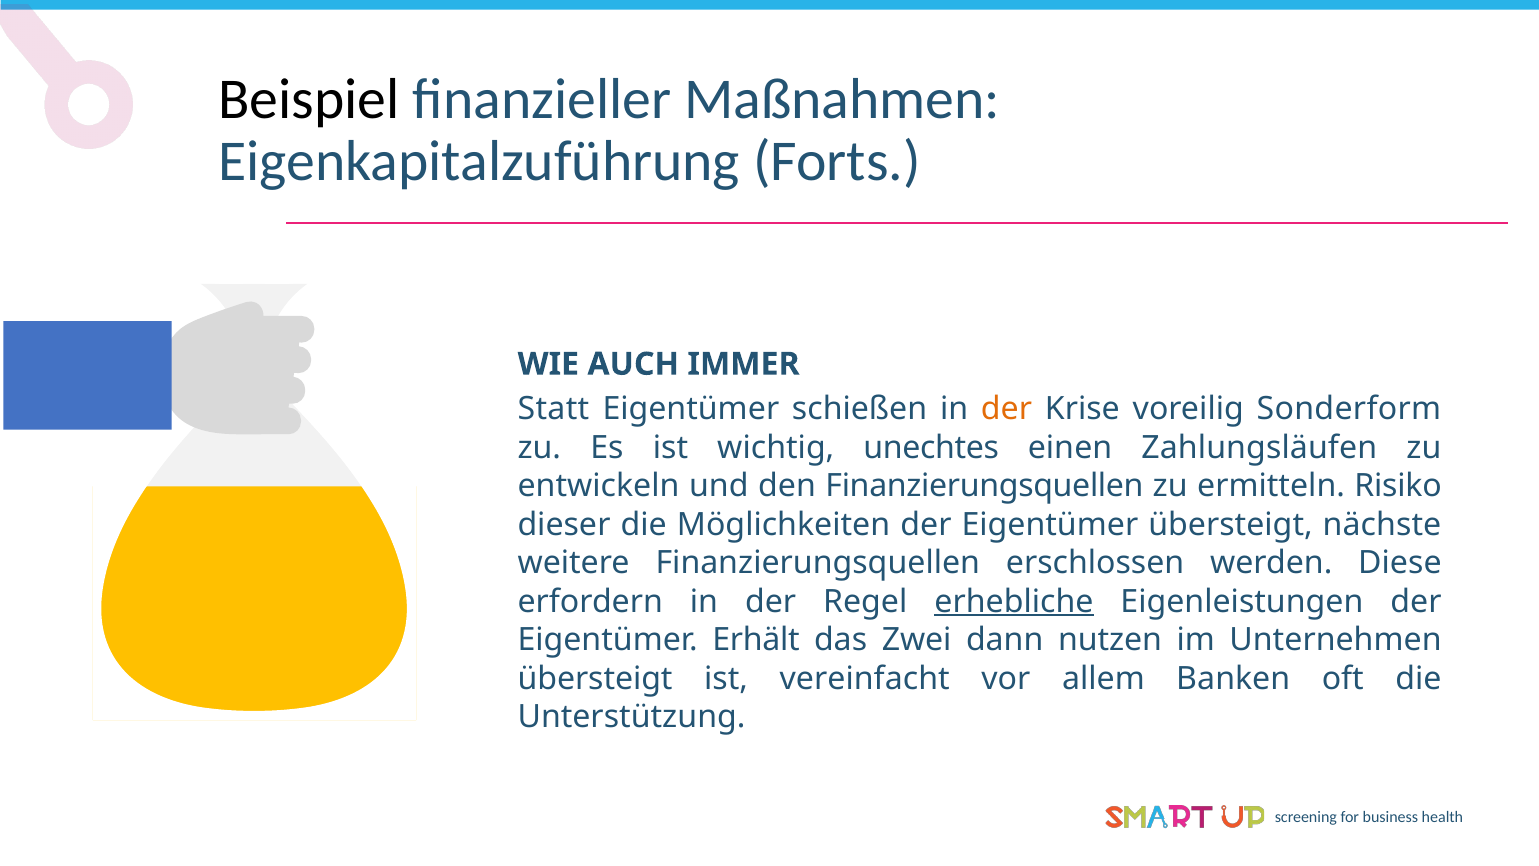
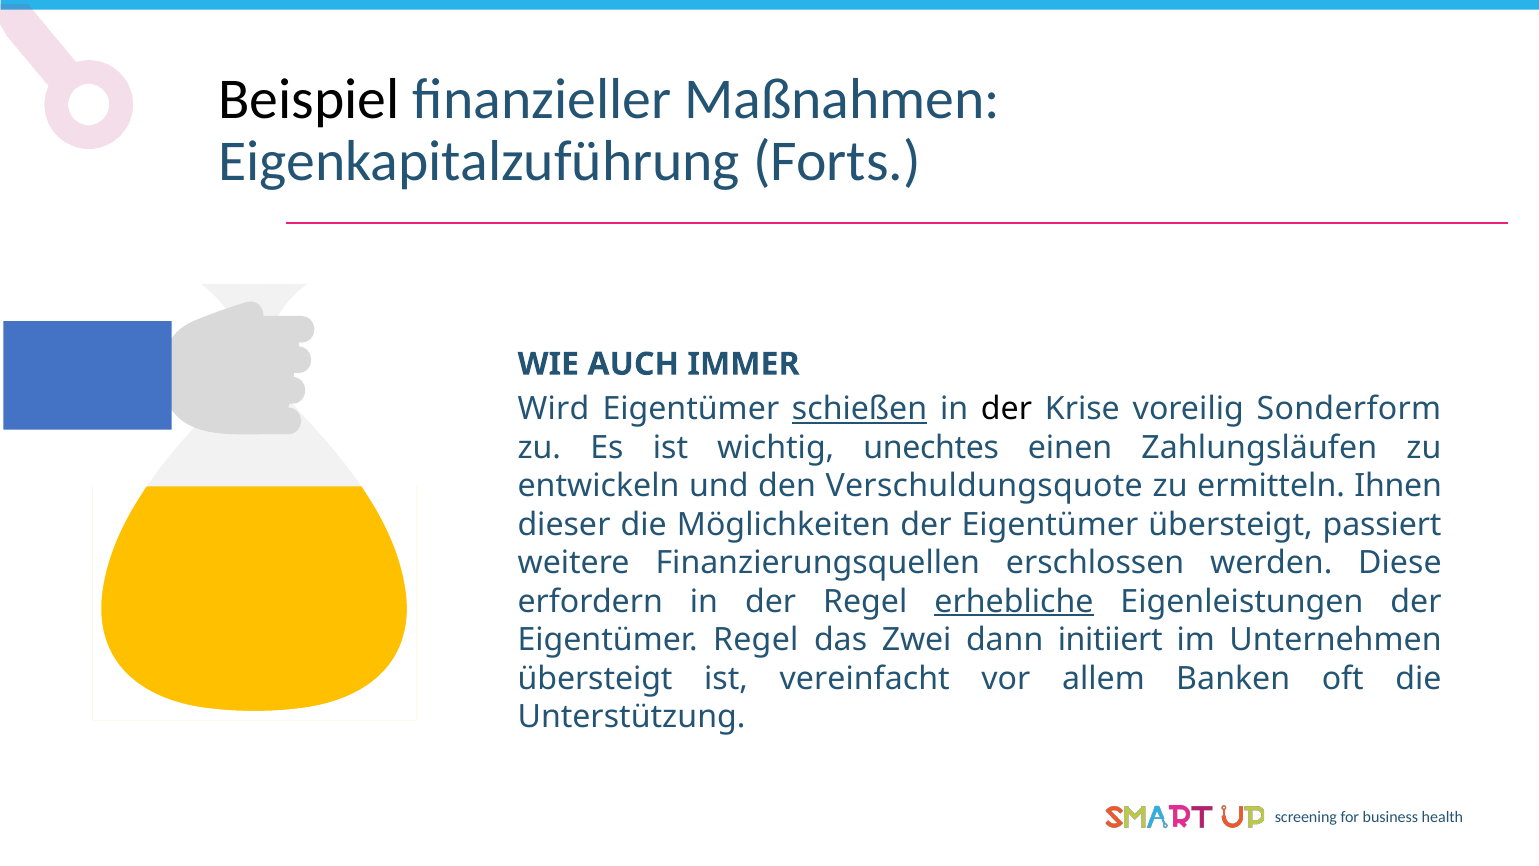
Statt: Statt -> Wird (553, 409)
schießen underline: none -> present (860, 409)
der colour: orange -> black (1006, 409)
den Finanzierungsquellen: Finanzierungsquellen -> Verschuldungsquote (984, 486)
Risiko: Risiko -> Ihnen (1398, 486)
nächste: nächste -> passiert (1382, 524)
Eigentümer Erhält: Erhält -> Regel (756, 640)
nutzen: nutzen -> initiiert (1110, 640)
